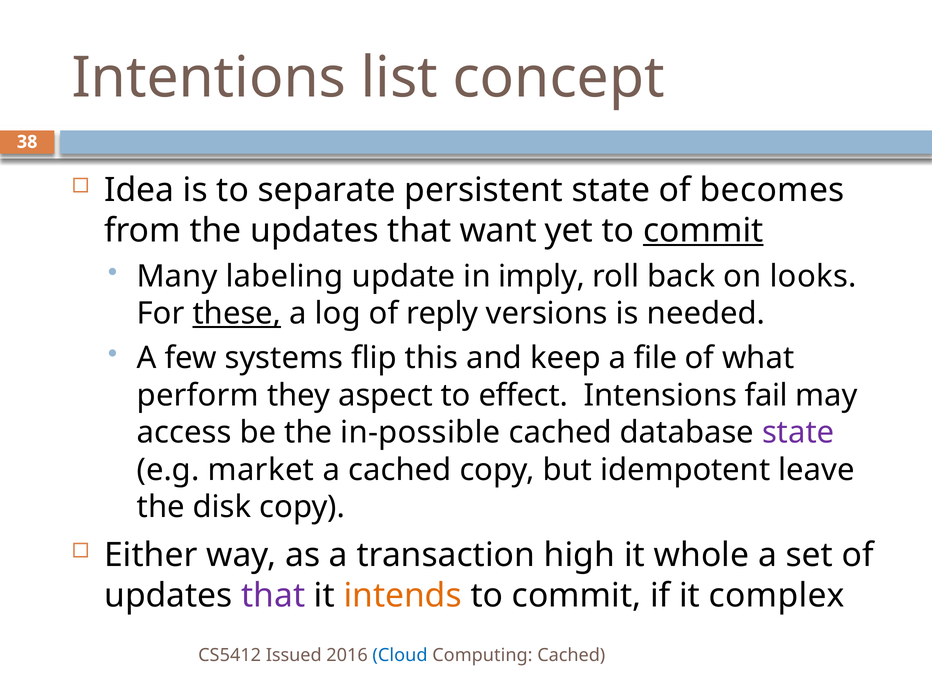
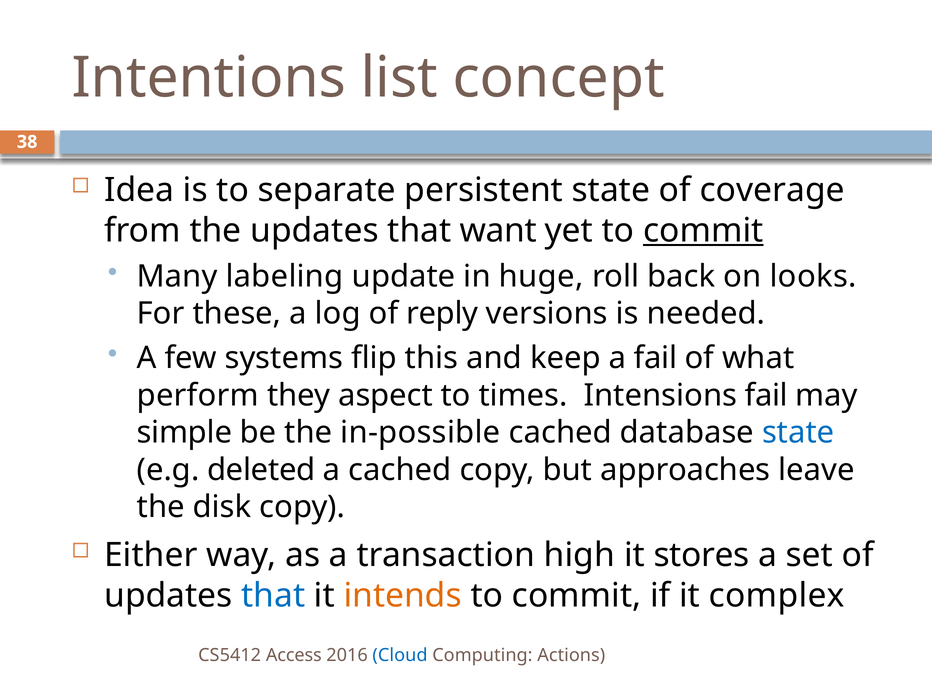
becomes: becomes -> coverage (772, 190)
imply: imply -> huge (541, 276)
these underline: present -> none (237, 314)
a file: file -> fail (656, 358)
effect: effect -> times (523, 395)
access: access -> simple (184, 433)
state colour: purple -> blue (798, 433)
market: market -> deleted (261, 470)
idempotent: idempotent -> approaches (685, 470)
whole: whole -> stores (702, 555)
that colour: purple -> blue (273, 596)
Issued: Issued -> Access (294, 655)
Computing Cached: Cached -> Actions (571, 655)
